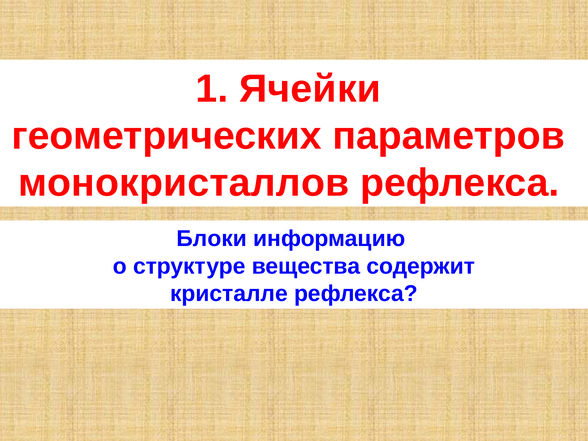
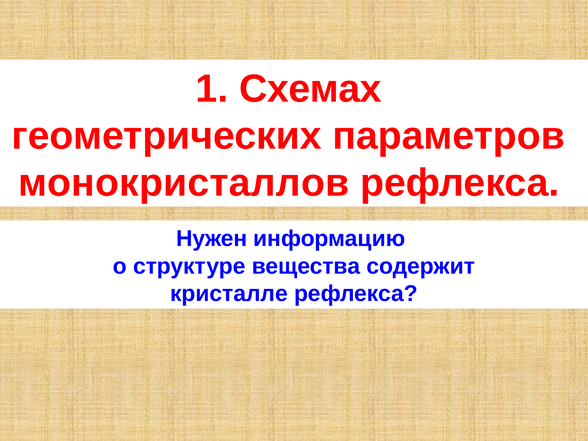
Ячейки: Ячейки -> Схемах (310, 89)
Блоки: Блоки -> Нужен (212, 239)
